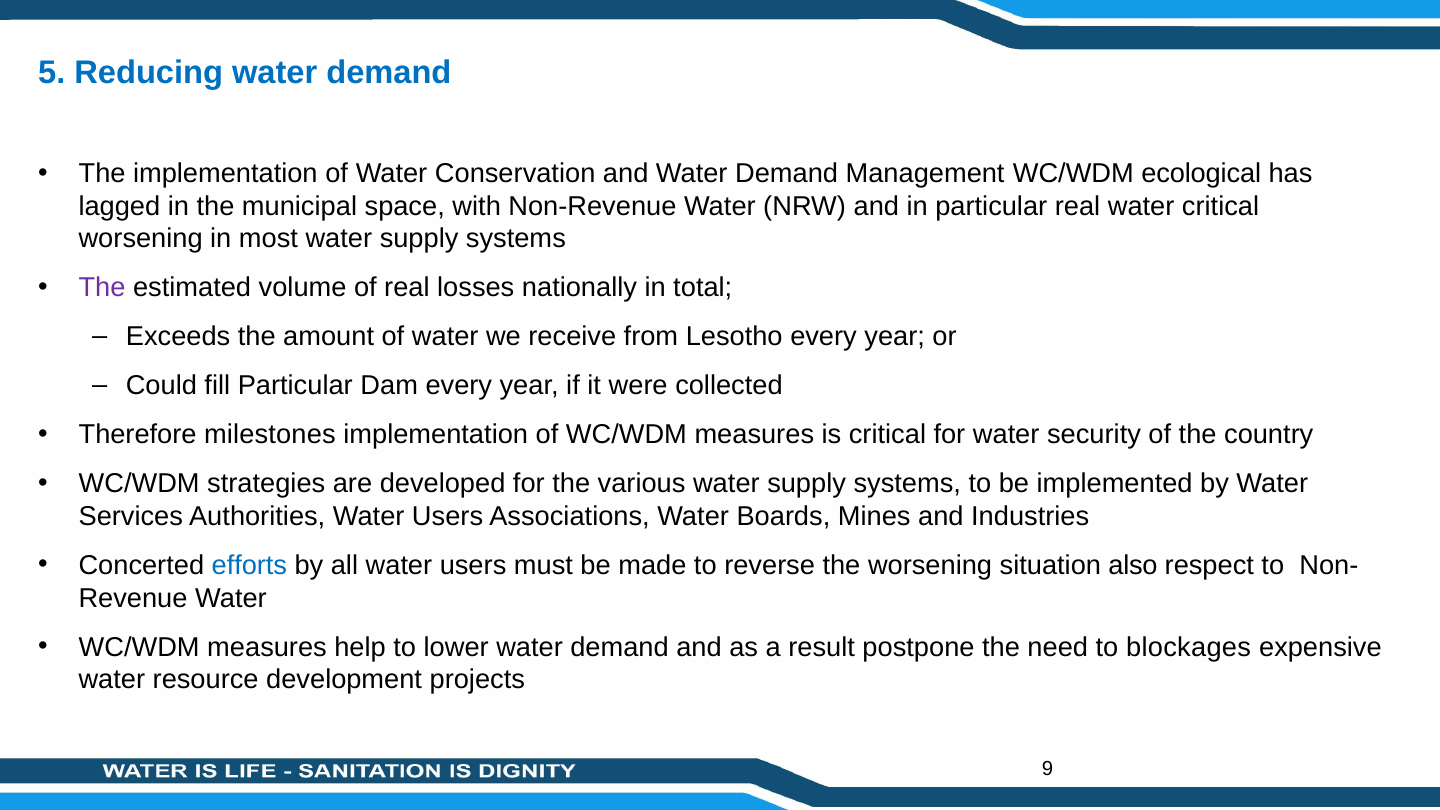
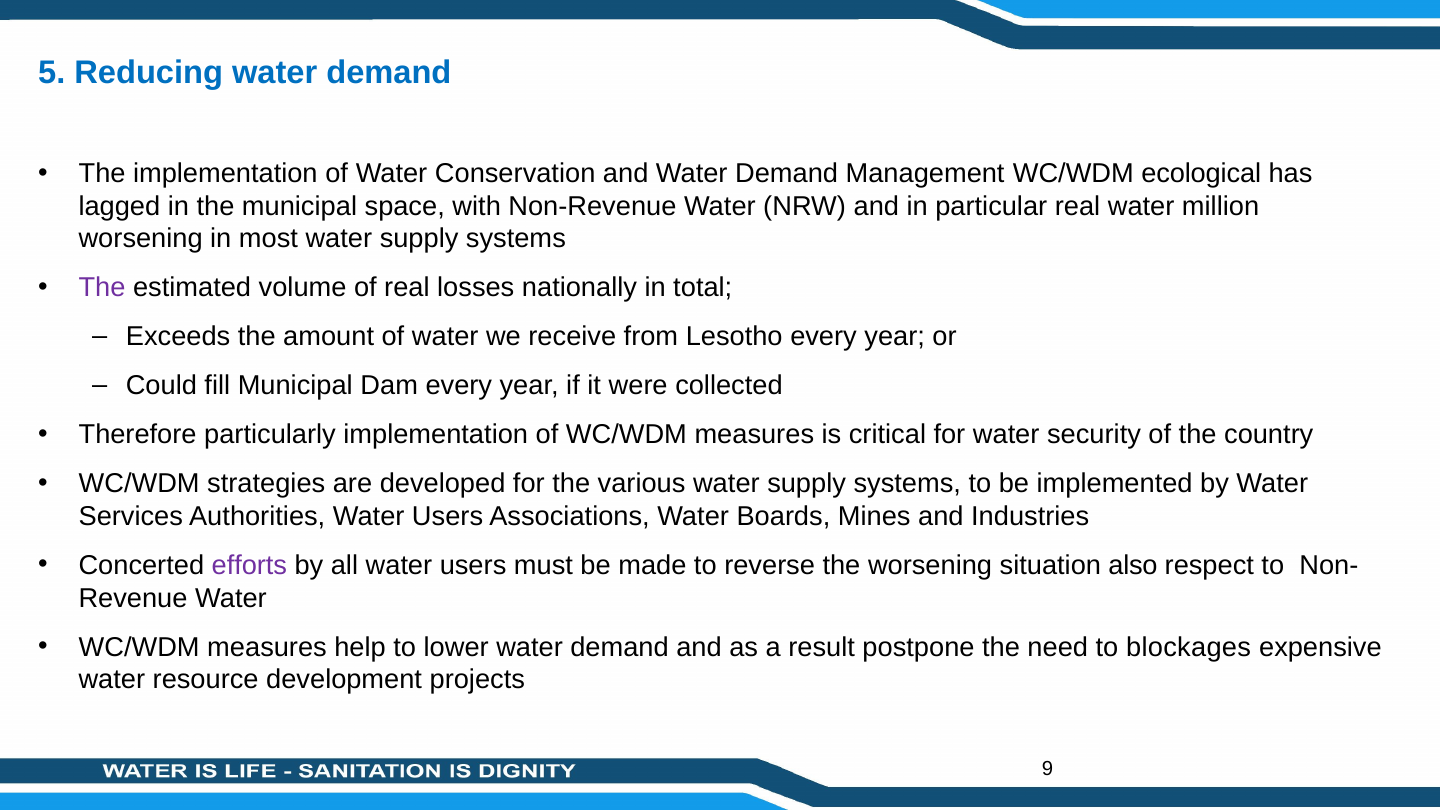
water critical: critical -> million (1221, 206)
fill Particular: Particular -> Municipal (295, 386)
milestones: milestones -> particularly (270, 435)
efforts colour: blue -> purple (249, 565)
